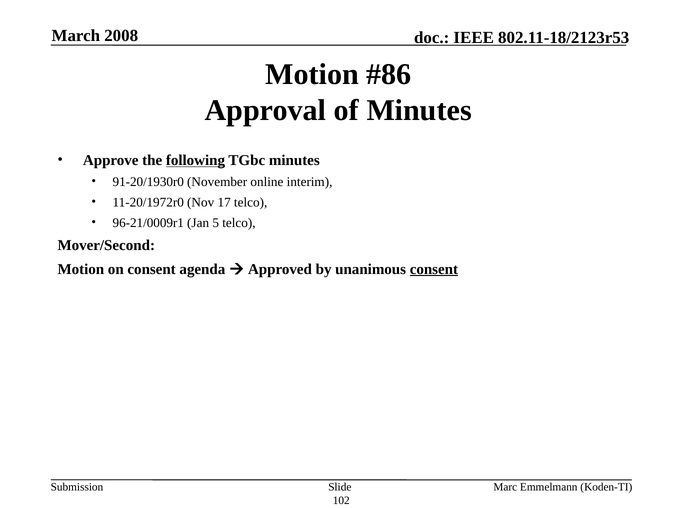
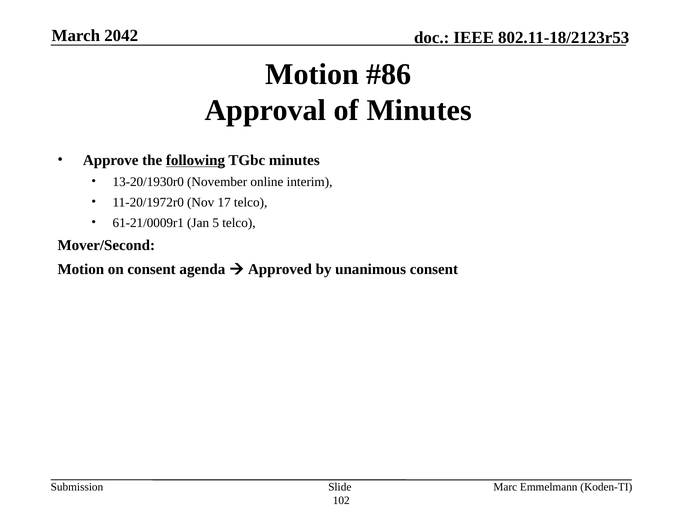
2008: 2008 -> 2042 (121, 36)
91-20/1930r0: 91-20/1930r0 -> 13-20/1930r0 (148, 182)
96-21/0009r1: 96-21/0009r1 -> 61-21/0009r1 (148, 223)
consent underline: present -> none (434, 269)
